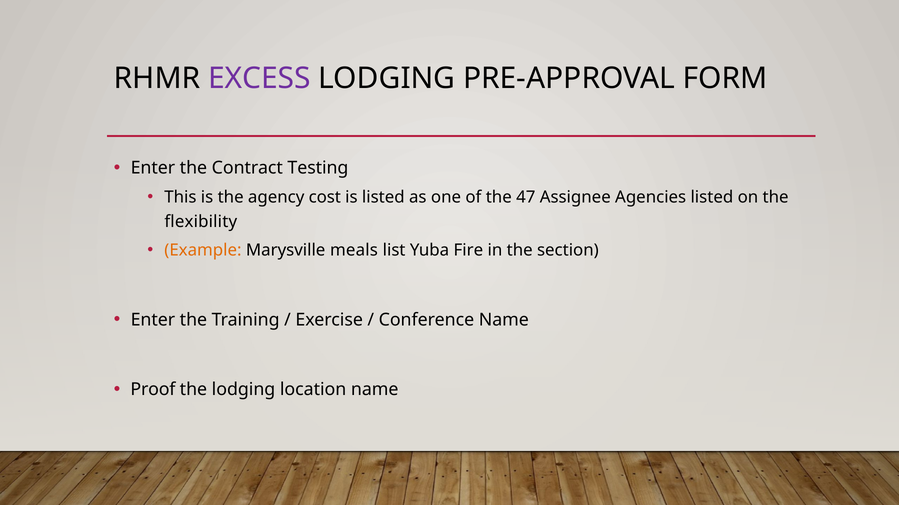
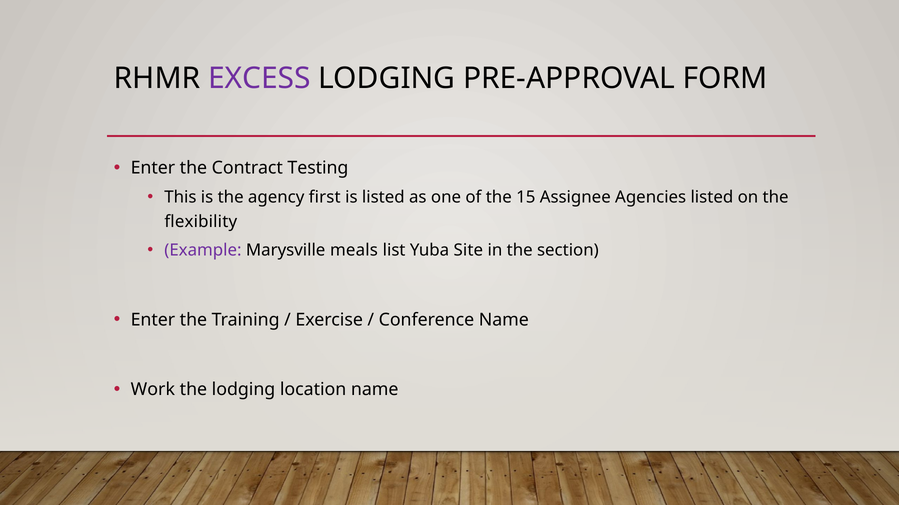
cost: cost -> first (325, 198)
47: 47 -> 15 (526, 198)
Example colour: orange -> purple (203, 251)
Fire: Fire -> Site (468, 251)
Proof: Proof -> Work (153, 390)
